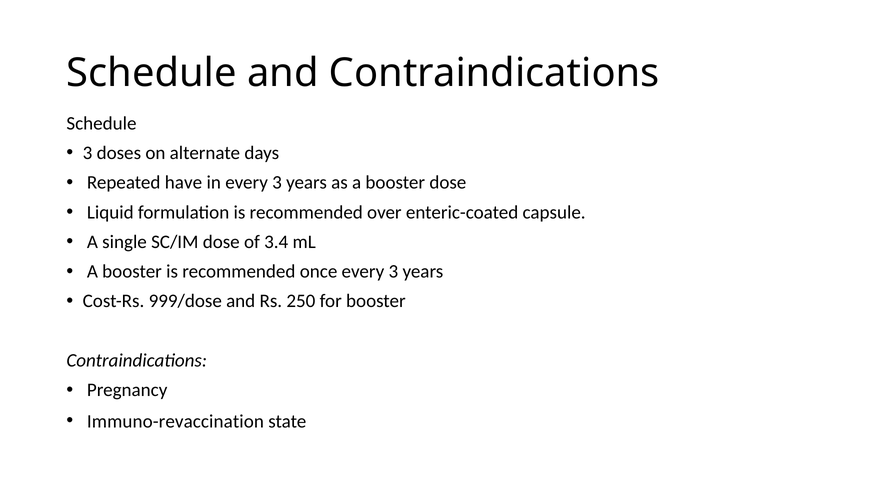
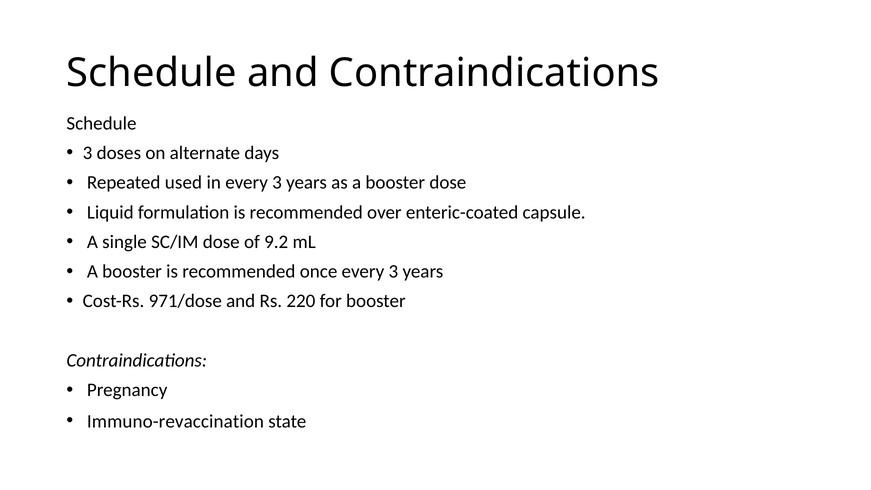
have: have -> used (183, 183)
3.4: 3.4 -> 9.2 (276, 242)
999/dose: 999/dose -> 971/dose (185, 301)
250: 250 -> 220 (301, 301)
